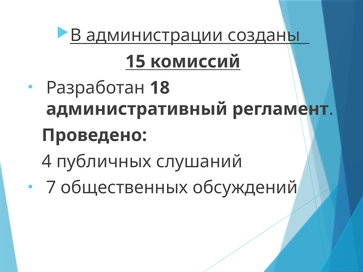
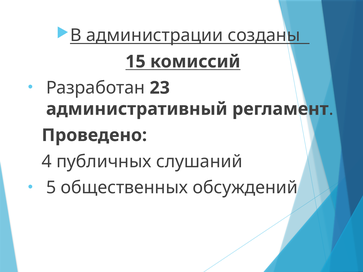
18: 18 -> 23 (160, 88)
7: 7 -> 5 (51, 188)
